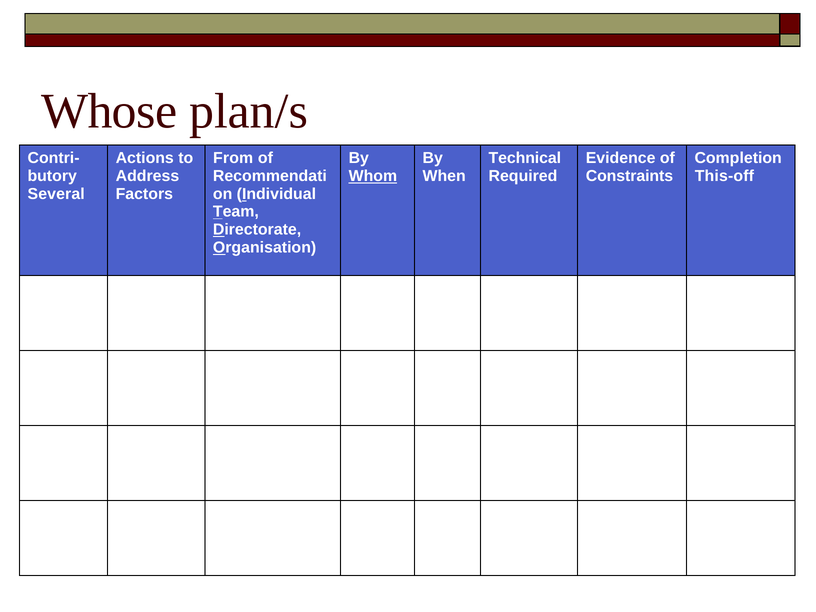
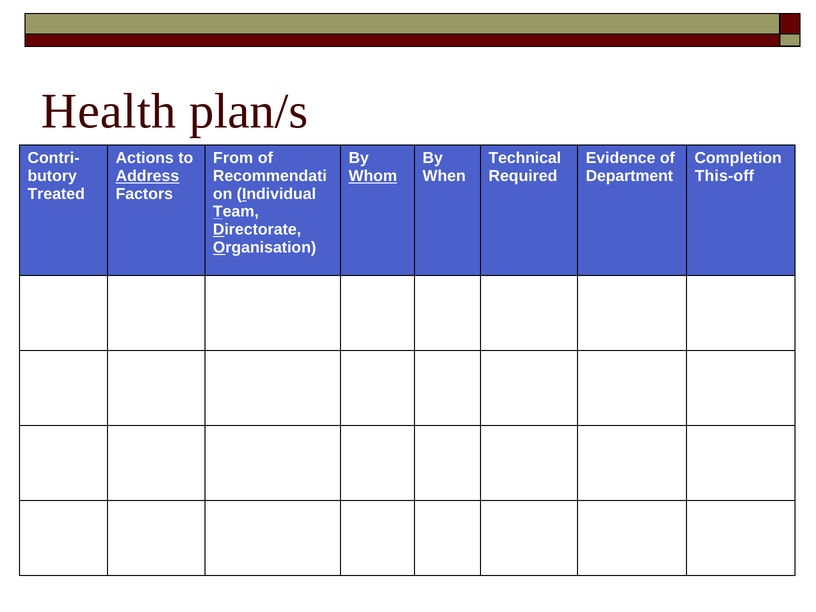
Whose: Whose -> Health (109, 111)
Address underline: none -> present (147, 176)
Constraints: Constraints -> Department (629, 176)
Several: Several -> Treated (56, 194)
